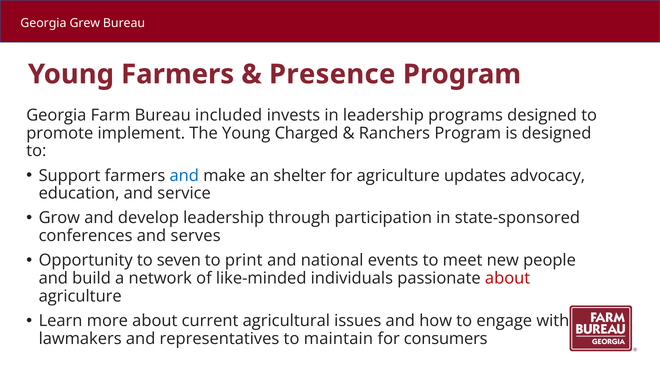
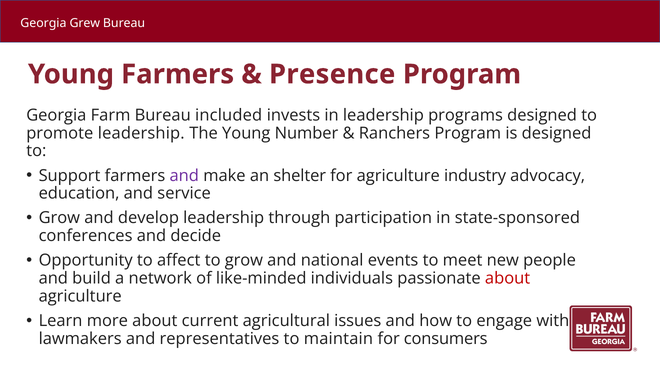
promote implement: implement -> leadership (141, 133)
Charged: Charged -> Number (306, 133)
and colour: blue -> purple (184, 176)
updates: updates -> industry (475, 176)
serves: serves -> decide (196, 236)
seven: seven -> affect (179, 261)
to print: print -> grow (244, 261)
